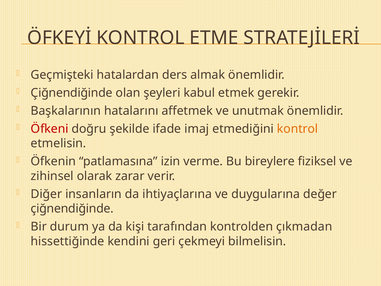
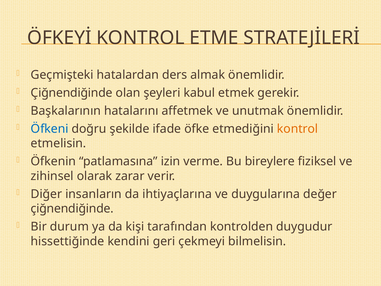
Öfkeni colour: red -> blue (50, 129)
imaj: imaj -> öfke (197, 129)
çıkmadan: çıkmadan -> duygudur (304, 226)
